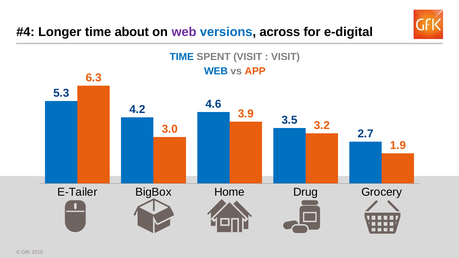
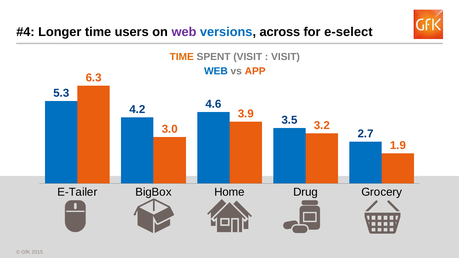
about: about -> users (132, 32)
e-digital: e-digital -> e-select (348, 32)
TIME colour: blue -> orange (182, 57)
